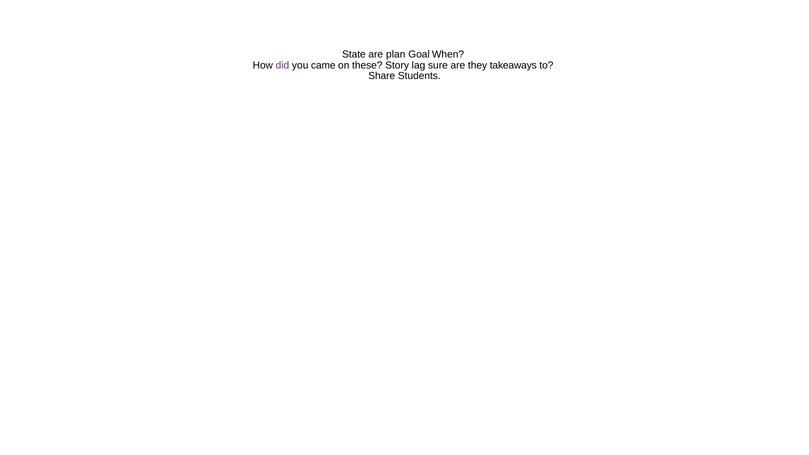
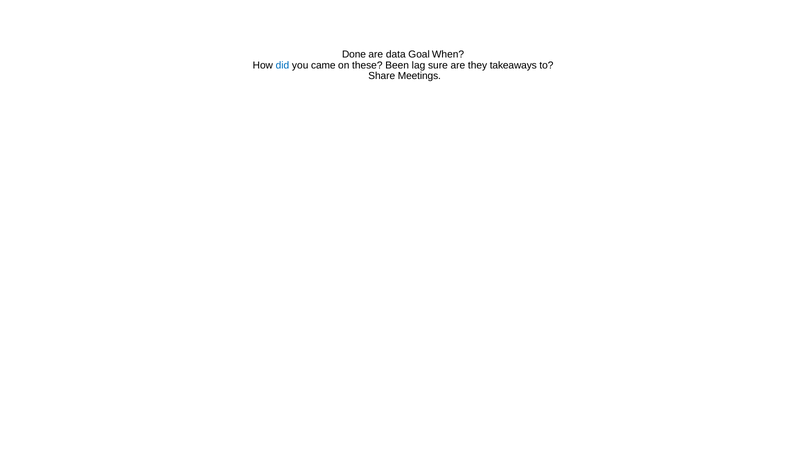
State: State -> Done (354, 54)
plan: plan -> data (396, 54)
did colour: purple -> blue (282, 65)
Story: Story -> Been (397, 65)
Students: Students -> Meetings (419, 76)
